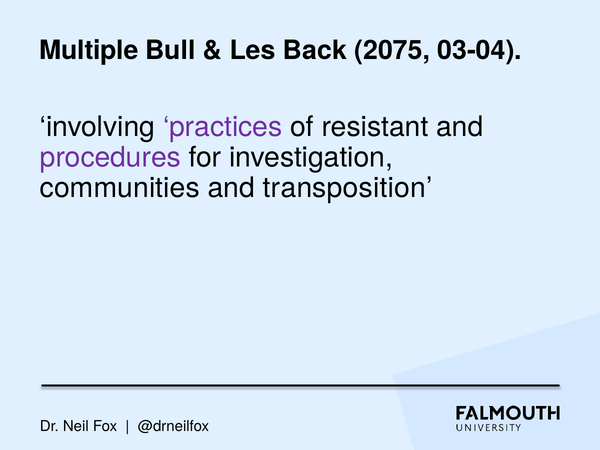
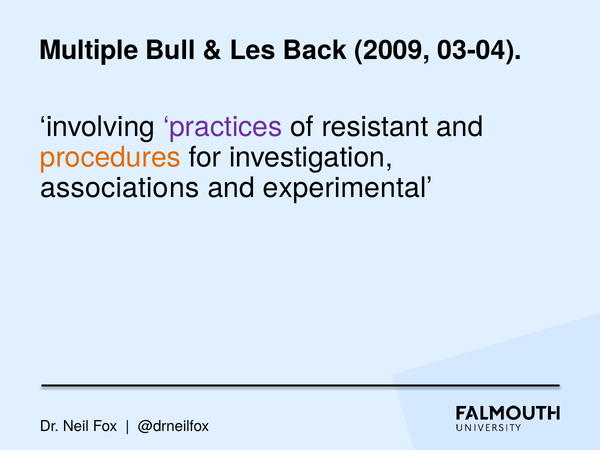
2075: 2075 -> 2009 (392, 50)
procedures colour: purple -> orange (110, 157)
communities: communities -> associations (120, 188)
transposition: transposition -> experimental (348, 188)
